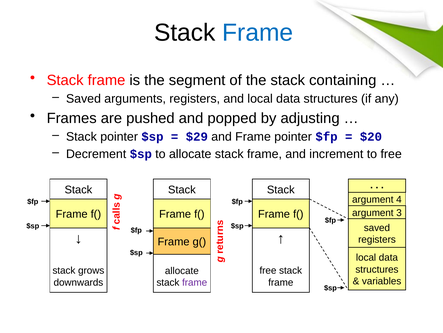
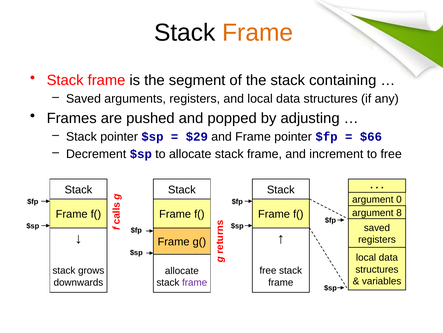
Frame colour: blue -> orange (258, 33)
$20: $20 -> $66 (371, 136)
4: 4 -> 0 (399, 199)
3: 3 -> 8 (399, 212)
